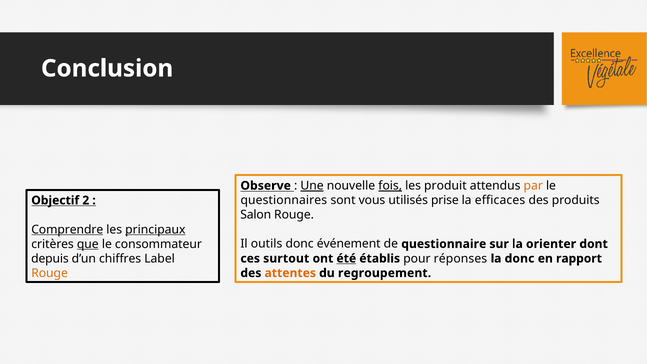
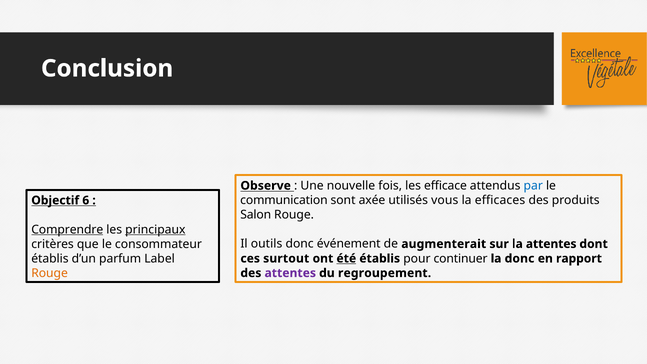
Une underline: present -> none (312, 186)
fois underline: present -> none (390, 186)
produit: produit -> efficace (445, 186)
par colour: orange -> blue (533, 186)
questionnaires: questionnaires -> communication (284, 200)
vous: vous -> axée (372, 200)
prise: prise -> vous (445, 200)
2: 2 -> 6 (86, 200)
questionnaire: questionnaire -> augmenterait (444, 244)
la orienter: orienter -> attentes (551, 244)
que underline: present -> none (88, 244)
depuis: depuis -> établis (50, 259)
chiffres: chiffres -> parfum (120, 259)
réponses: réponses -> continuer (461, 258)
attentes colour: orange -> purple (290, 273)
